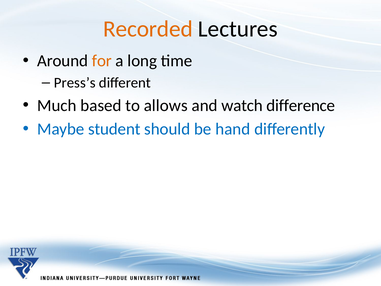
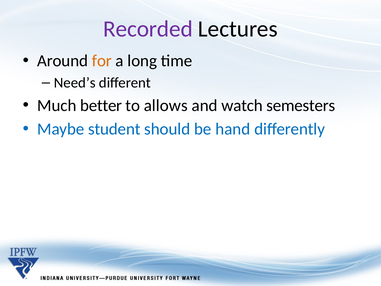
Recorded colour: orange -> purple (148, 29)
Press’s: Press’s -> Need’s (75, 83)
based: based -> better (101, 105)
difference: difference -> semesters (301, 105)
